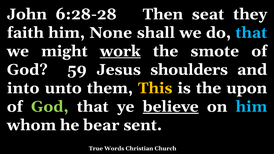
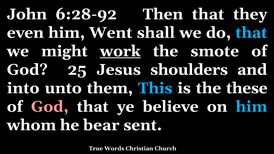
6:28-28: 6:28-28 -> 6:28-92 (86, 14)
Then seat: seat -> that (208, 14)
faith: faith -> even (25, 33)
None: None -> Went (111, 33)
59: 59 -> 25 (77, 70)
This colour: yellow -> light blue (155, 88)
upon: upon -> these (247, 88)
God colour: light green -> pink (50, 107)
believe underline: present -> none (171, 107)
